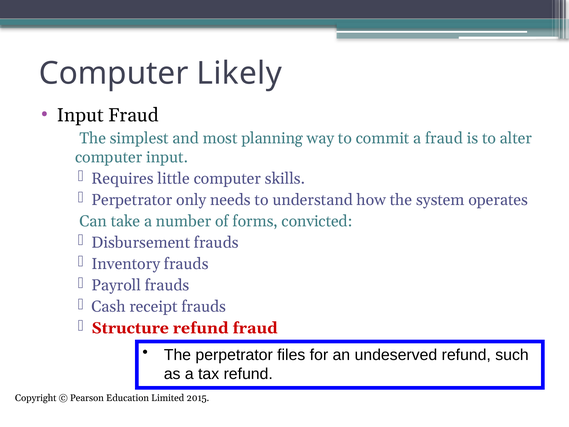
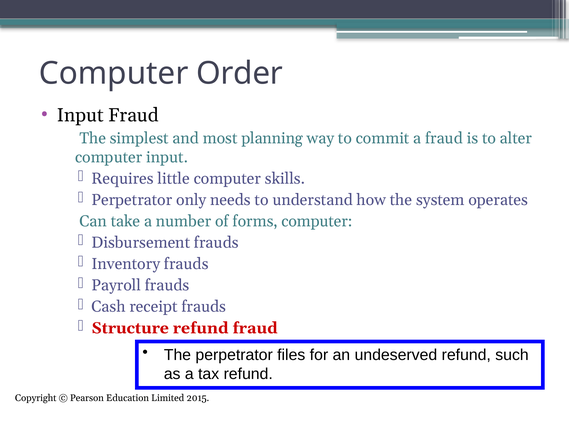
Likely: Likely -> Order (240, 73)
forms convicted: convicted -> computer (317, 221)
